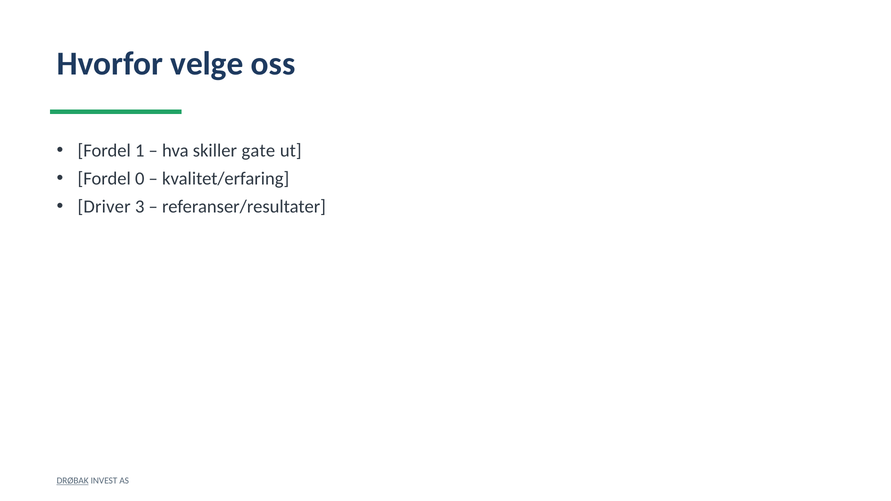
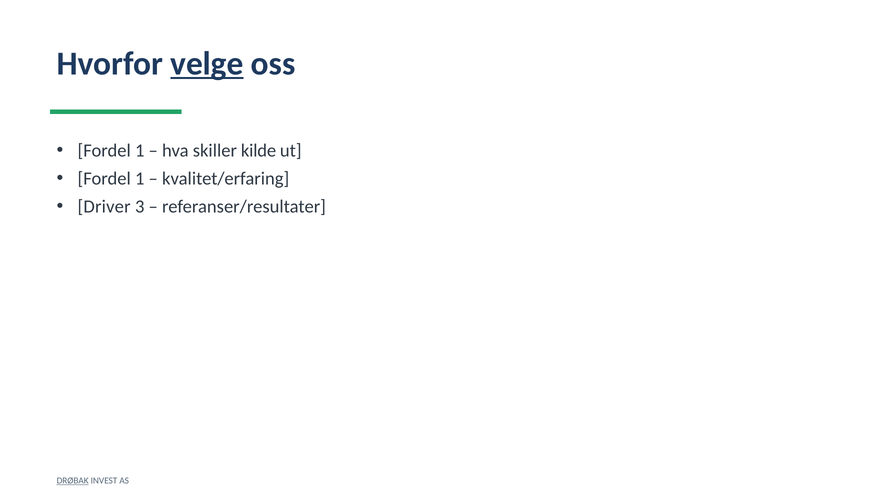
velge underline: none -> present (207, 64)
gate: gate -> kilde (259, 151)
0: 0 -> 1 (140, 179)
